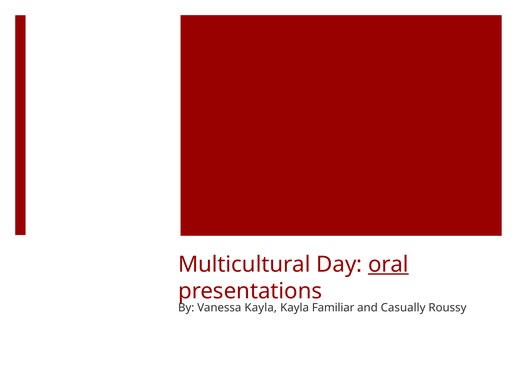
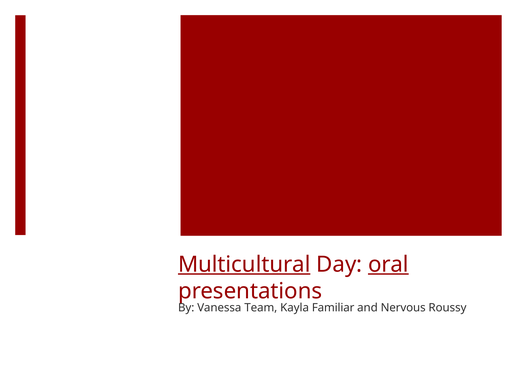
Multicultural underline: none -> present (244, 265)
Vanessa Kayla: Kayla -> Team (261, 308)
Casually: Casually -> Nervous (403, 308)
